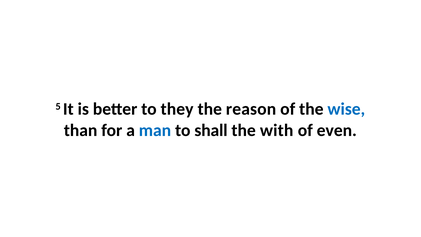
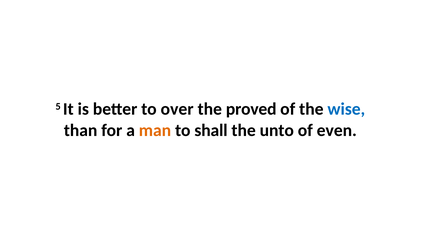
they: they -> over (177, 109)
reason: reason -> proved (251, 109)
man colour: blue -> orange (155, 130)
with: with -> unto (277, 130)
